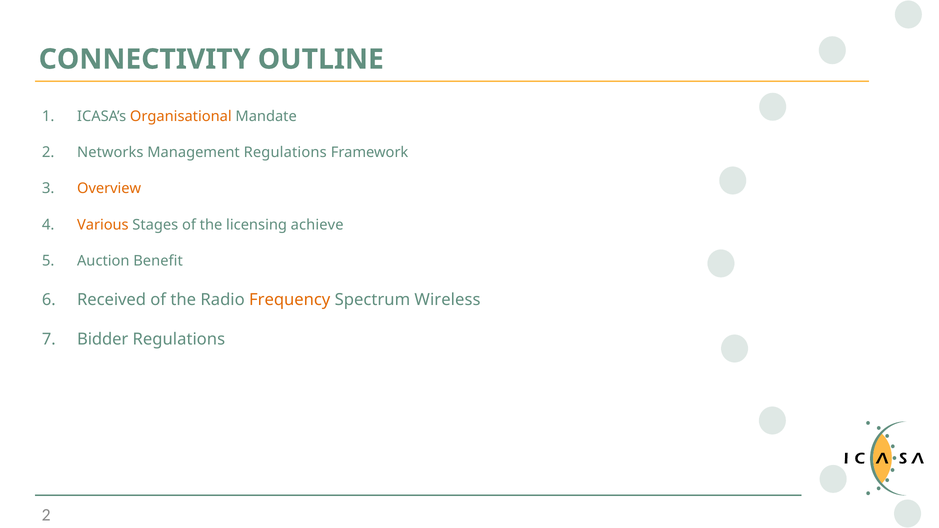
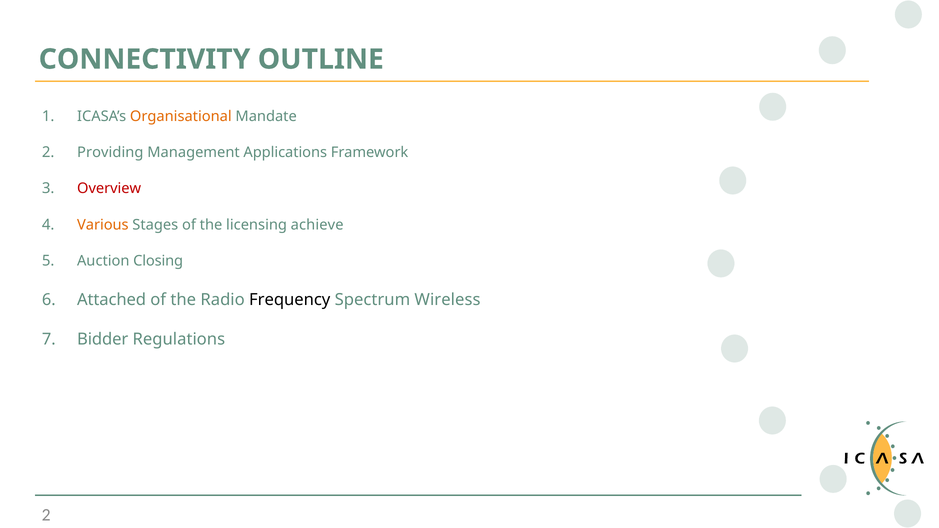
Networks: Networks -> Providing (110, 152)
Management Regulations: Regulations -> Applications (285, 152)
Overview colour: orange -> red (109, 189)
Benefit: Benefit -> Closing (158, 261)
Received: Received -> Attached (112, 300)
Frequency colour: orange -> black (290, 300)
